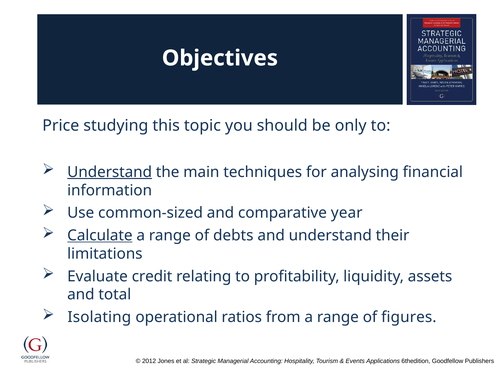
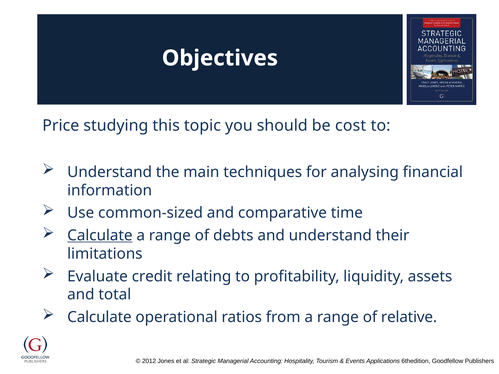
only: only -> cost (351, 126)
Understand underline: present -> none (110, 172)
year: year -> time (347, 213)
Isolating: Isolating -> Calculate (99, 317)
figures: figures -> relative (409, 317)
